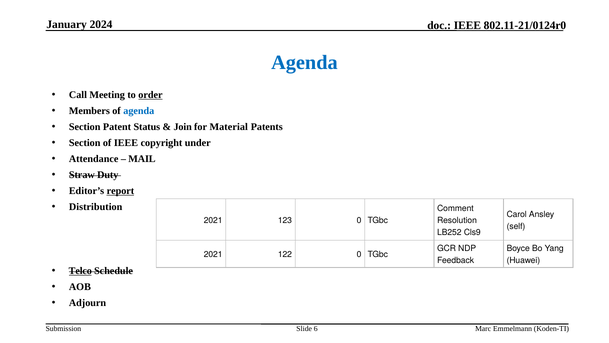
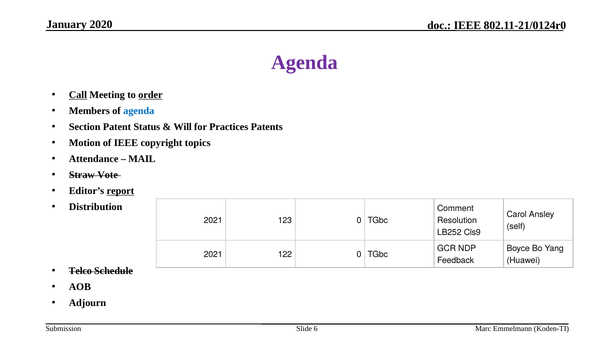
2024: 2024 -> 2020 (101, 24)
Agenda colour: blue -> purple (304, 62)
Call underline: none -> present (78, 95)
Join: Join -> Will (183, 127)
Material: Material -> Practices (229, 127)
Section: Section -> Motion (85, 143)
under: under -> topics (198, 143)
Duty: Duty -> Vote (108, 175)
Telco underline: present -> none (80, 271)
